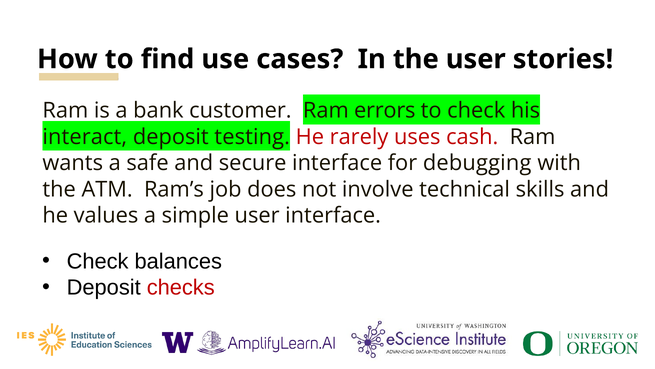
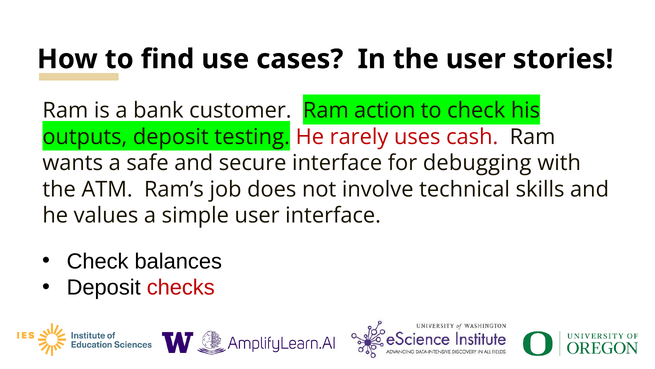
errors: errors -> action (385, 111)
interact: interact -> outputs (85, 137)
